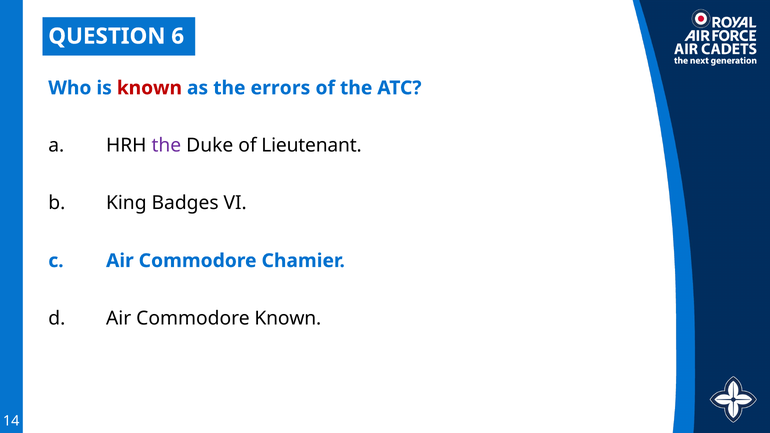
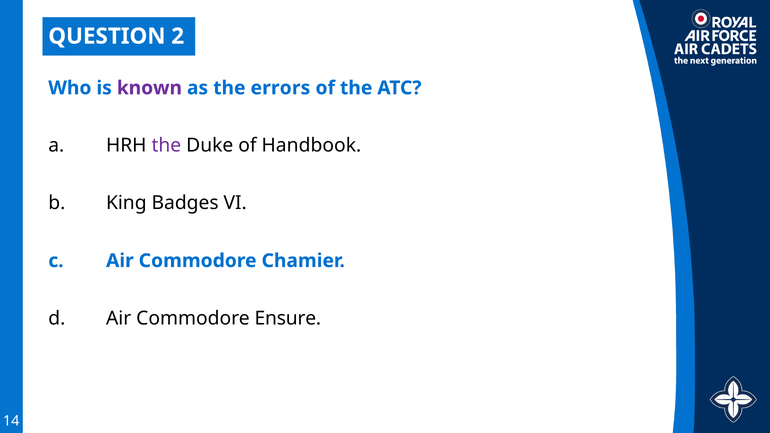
6: 6 -> 2 (178, 36)
known colour: red -> purple (149, 88)
Lieutenant: Lieutenant -> Handbook (311, 146)
Commodore Known: Known -> Ensure (288, 318)
